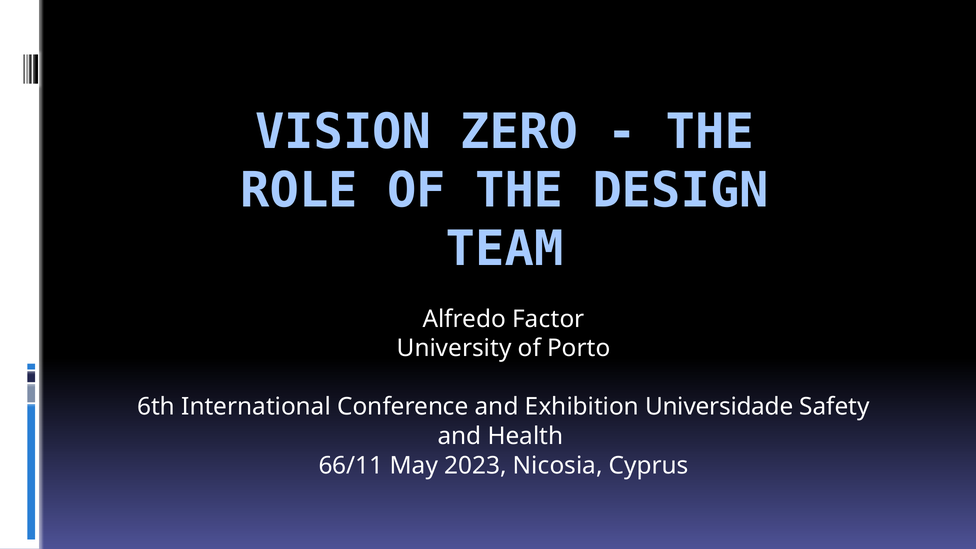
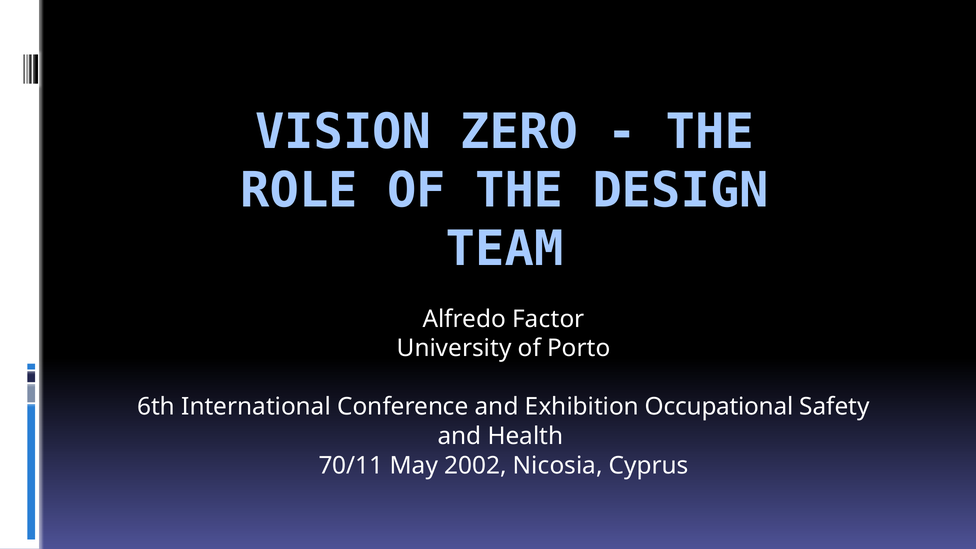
Universidade: Universidade -> Occupational (719, 407)
66/11: 66/11 -> 70/11 (351, 465)
2023: 2023 -> 2002 (475, 465)
